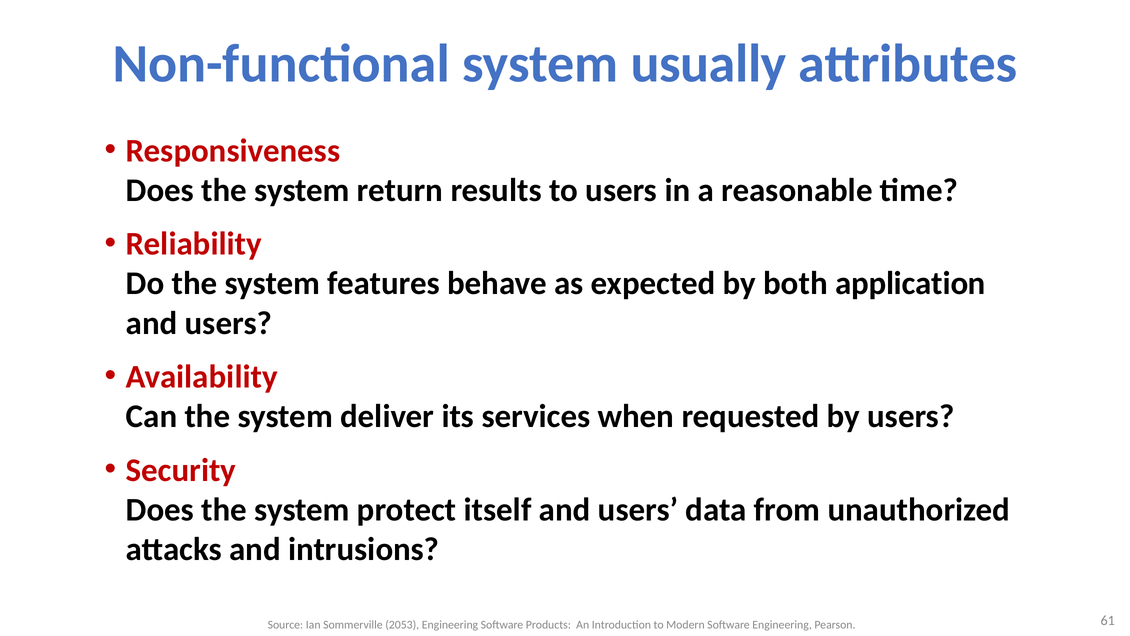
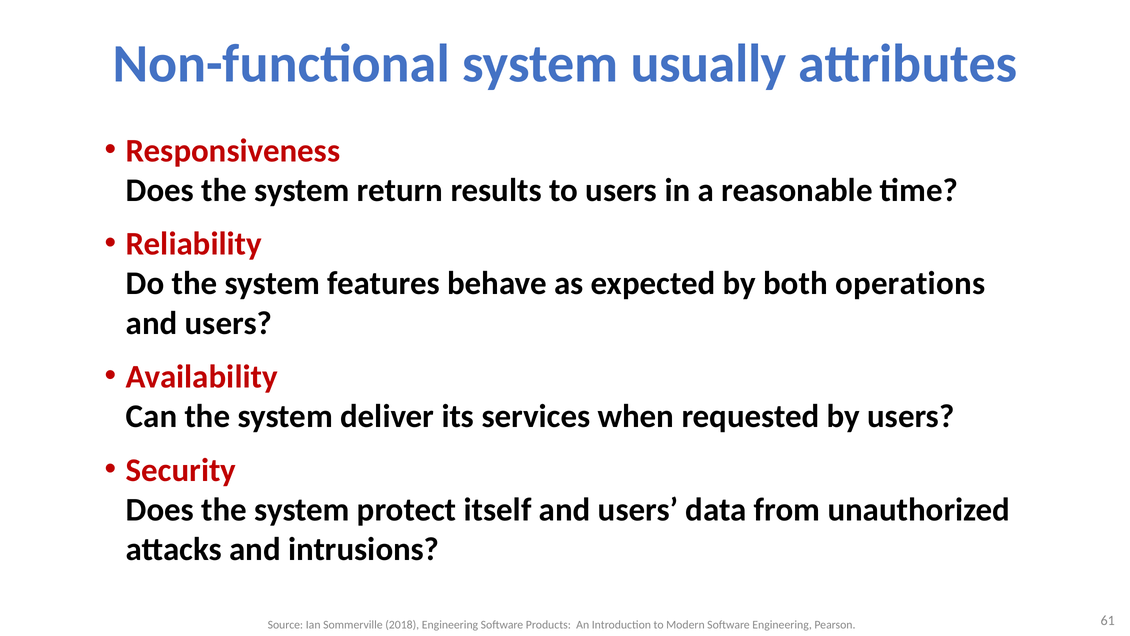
application: application -> operations (910, 283)
2053: 2053 -> 2018 (402, 624)
